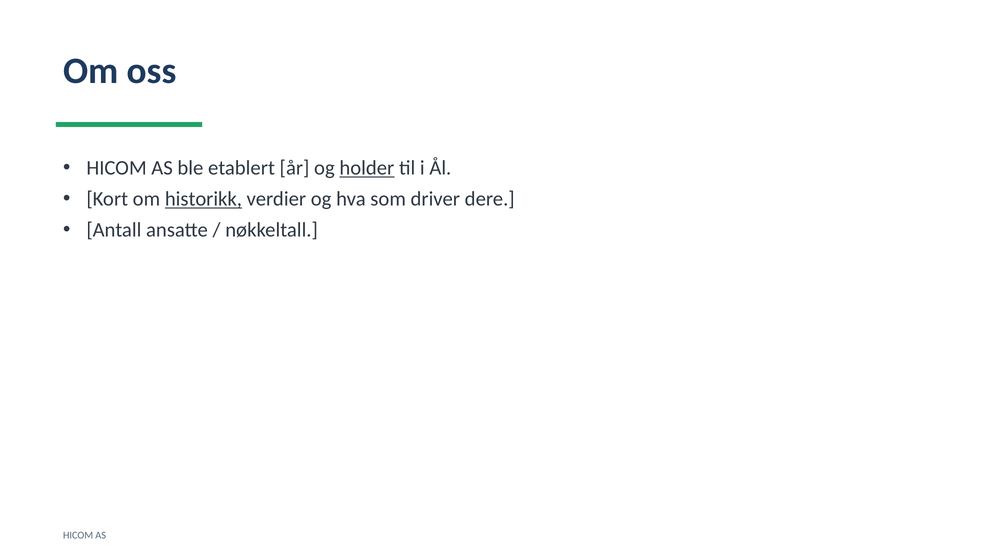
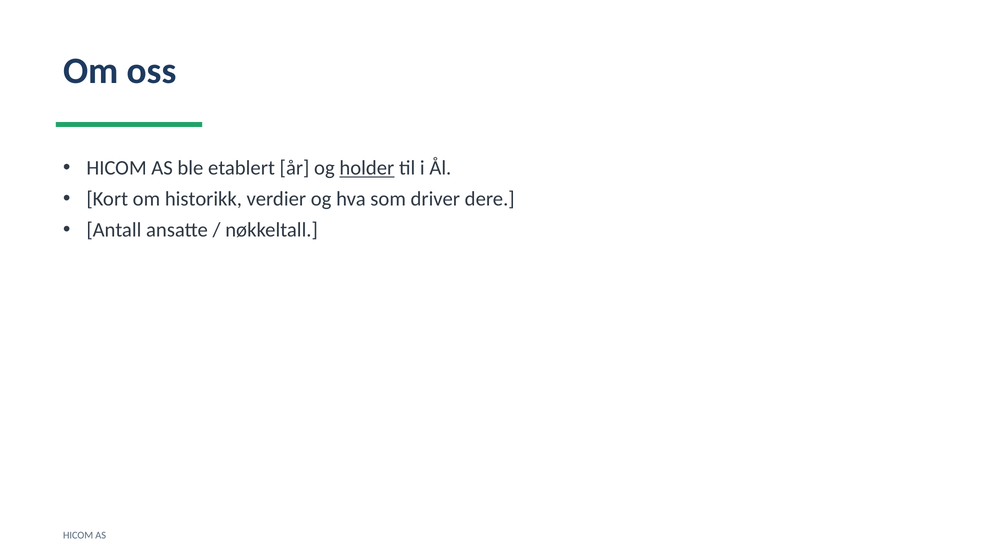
historikk underline: present -> none (203, 199)
